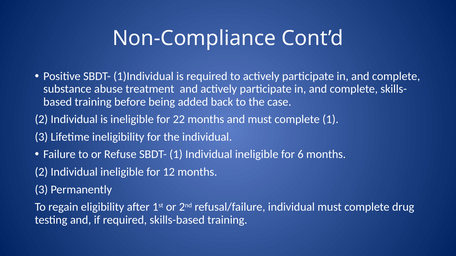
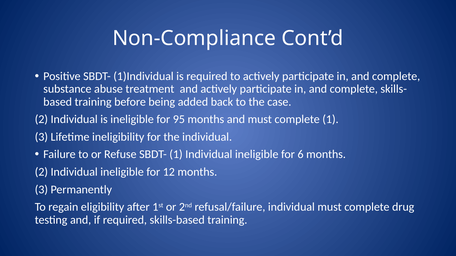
22: 22 -> 95 (179, 120)
